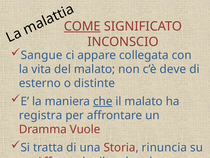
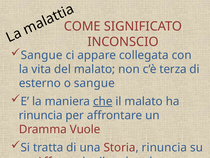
COME underline: present -> none (82, 26)
deve: deve -> terza (173, 69)
o distinte: distinte -> sangue (94, 83)
registra: registra -> rinuncia (41, 115)
